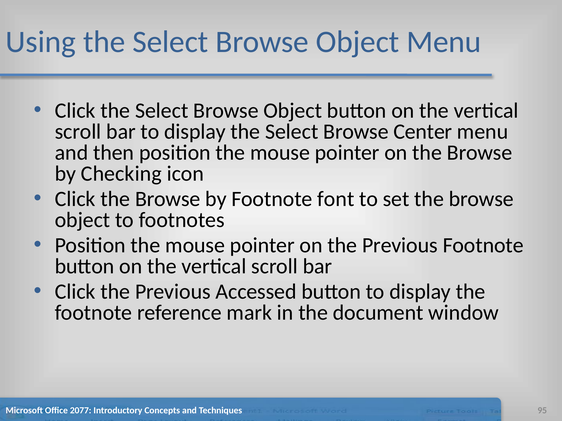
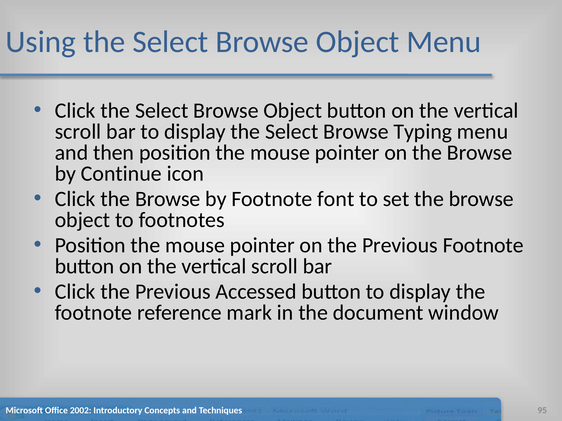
Center: Center -> Typing (423, 132)
Checking: Checking -> Continue (121, 174)
2077: 2077 -> 2002 (81, 411)
